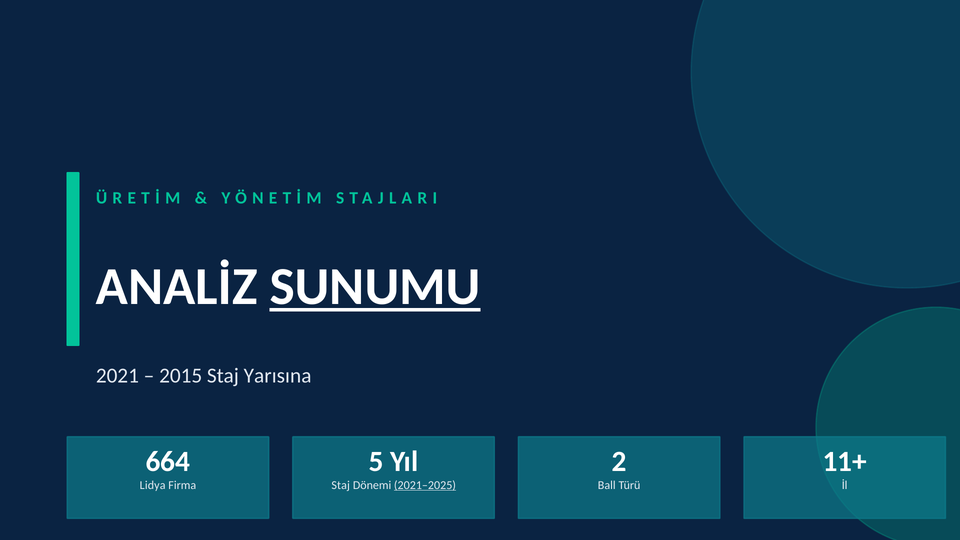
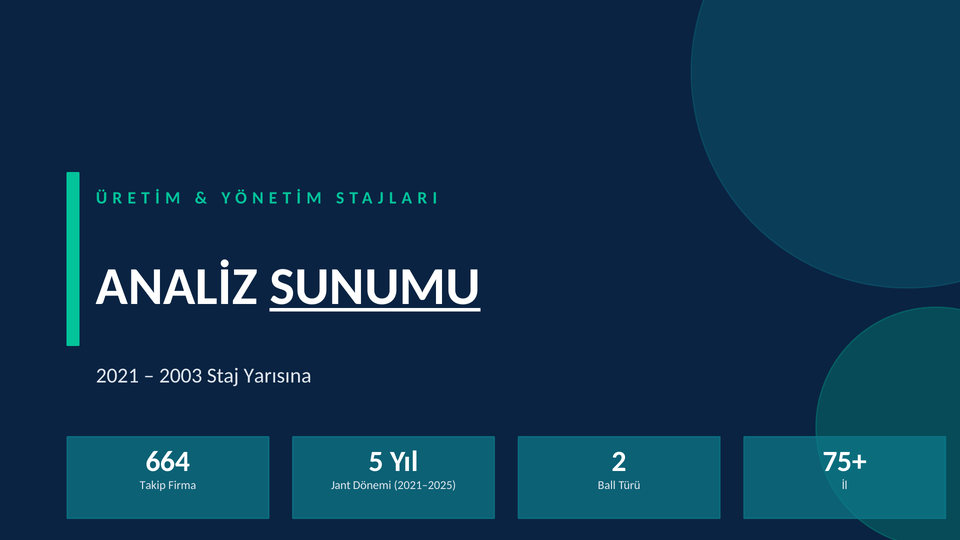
2015: 2015 -> 2003 (181, 376)
11+: 11+ -> 75+ (845, 462)
Lidya: Lidya -> Takip (153, 485)
Staj: Staj -> Jant (341, 485)
2021–2025 underline: present -> none (425, 485)
